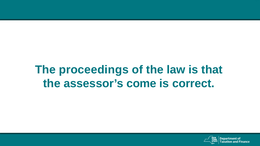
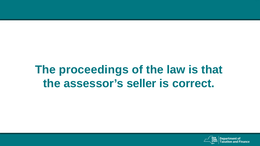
come: come -> seller (141, 84)
